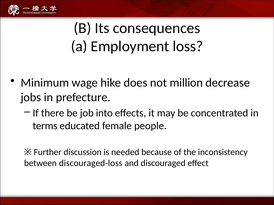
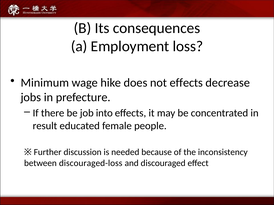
not million: million -> effects (186, 83)
terms: terms -> result (45, 126)
